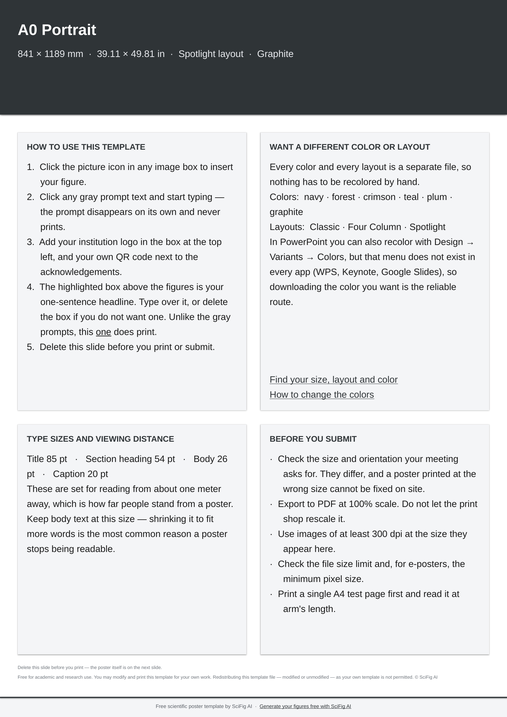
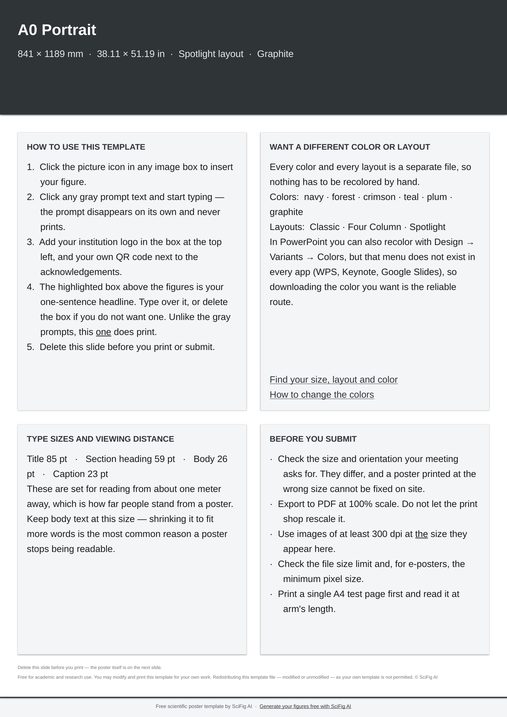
39.11: 39.11 -> 38.11 (109, 54)
49.81: 49.81 -> 51.19 (143, 54)
54: 54 -> 59 (160, 459)
20: 20 -> 23 (93, 474)
the underline: none -> present (422, 534)
